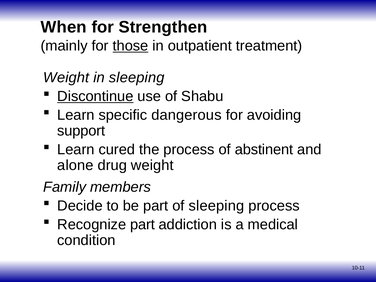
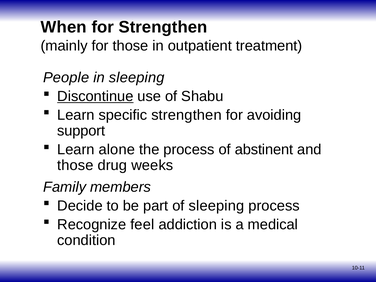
those underline: present -> none (131, 46)
Weight: Weight -> People (66, 78)
specific dangerous: dangerous -> strengthen (186, 115)
cured: cured -> alone (117, 150)
alone: alone -> those (75, 165)
drug weight: weight -> weeks (152, 165)
Recognize part: part -> feel (142, 224)
